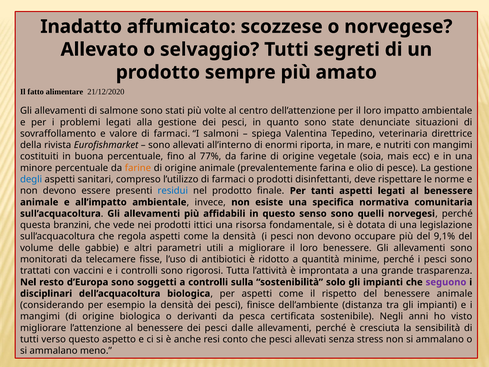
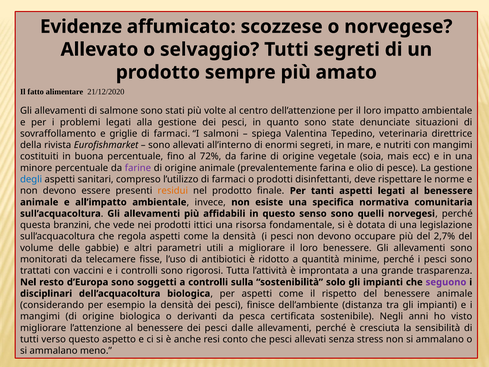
Inadatto: Inadatto -> Evidenze (81, 27)
valore: valore -> griglie (123, 134)
enormi riporta: riporta -> segreti (317, 145)
77%: 77% -> 72% (211, 156)
farine colour: orange -> purple (138, 168)
residui colour: blue -> orange (173, 191)
9,1%: 9,1% -> 2,7% (444, 236)
